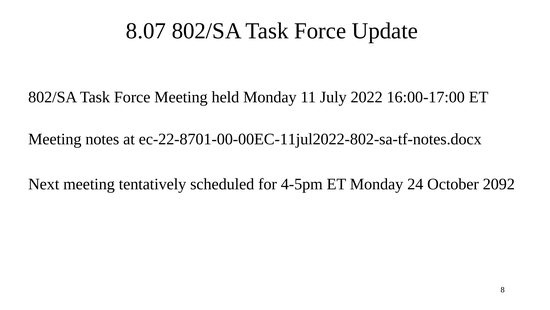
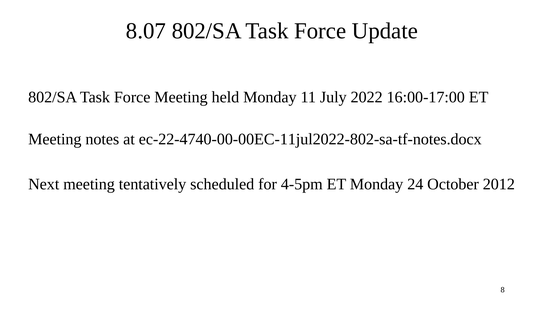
ec-22-8701-00-00EC-11jul2022-802-sa-tf-notes.docx: ec-22-8701-00-00EC-11jul2022-802-sa-tf-notes.docx -> ec-22-4740-00-00EC-11jul2022-802-sa-tf-notes.docx (310, 139)
2092: 2092 -> 2012 (499, 184)
